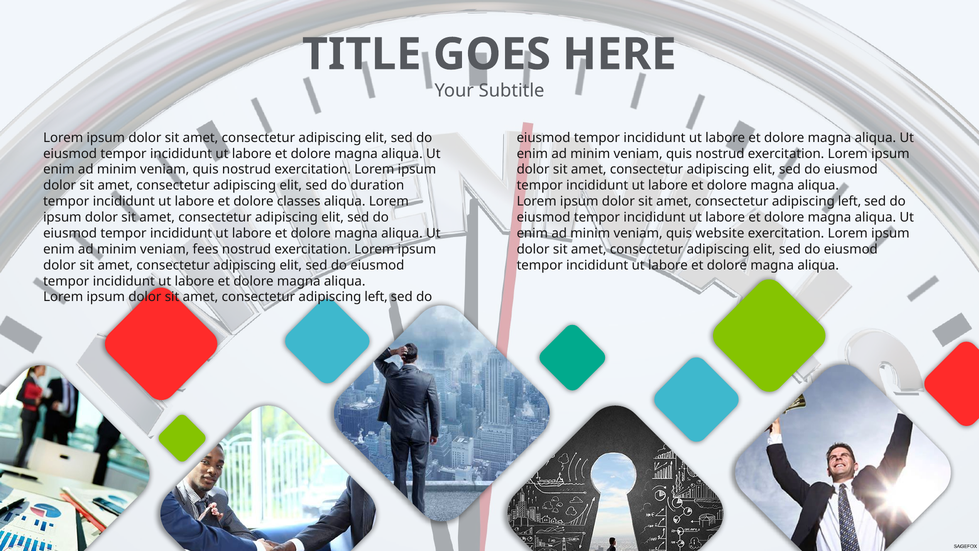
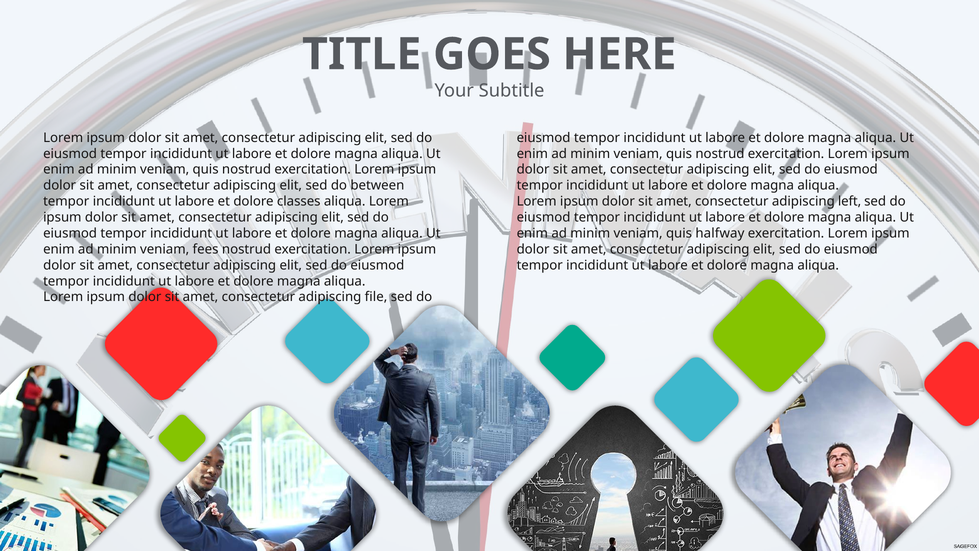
duration: duration -> between (377, 185)
website: website -> halfway (720, 233)
left: left -> file (376, 297)
